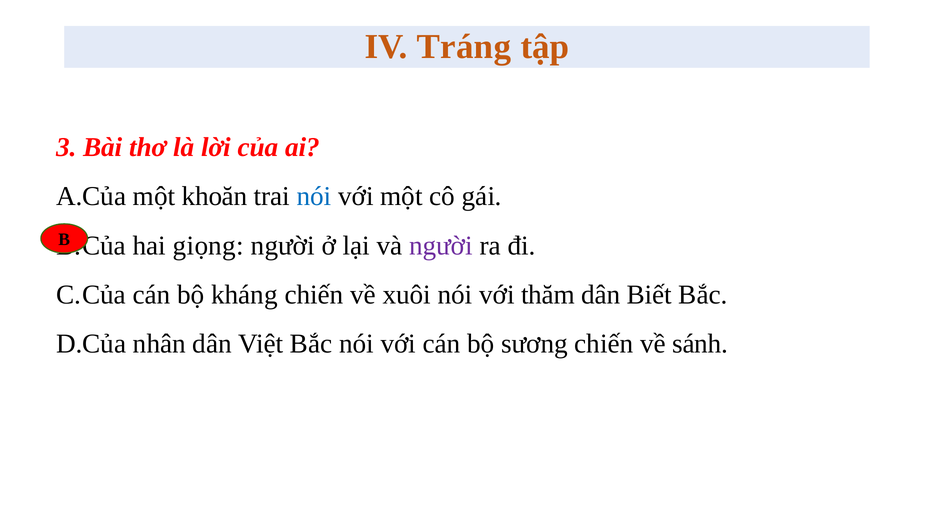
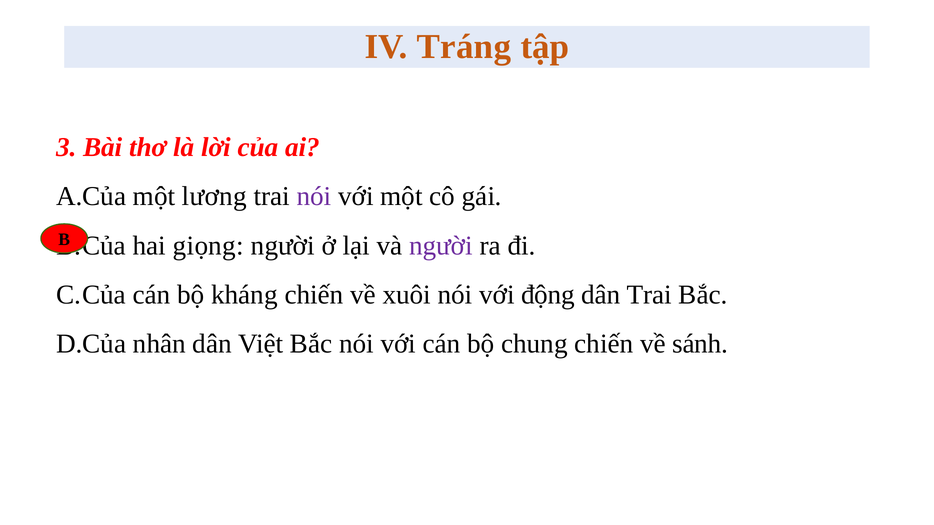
khoăn: khoăn -> lương (214, 197)
nói colour: blue -> purple (314, 197)
thăm: thăm -> động (548, 295)
dân Biết: Biết -> Trai (649, 295)
sương: sương -> chung (534, 344)
